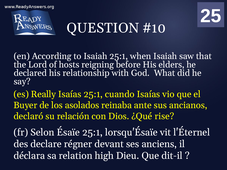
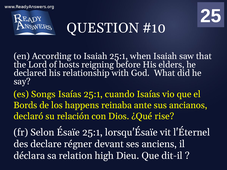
Really: Really -> Songs (43, 94)
Buyer: Buyer -> Bords (25, 105)
asolados: asolados -> happens (82, 105)
